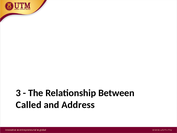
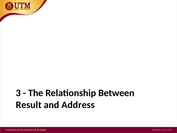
Called: Called -> Result (29, 105)
